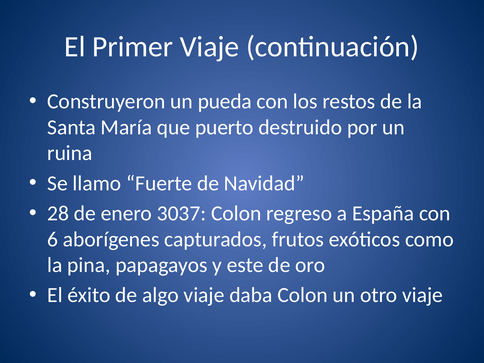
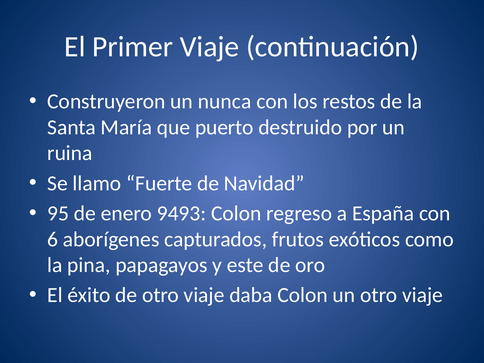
pueda: pueda -> nunca (225, 102)
28: 28 -> 95 (58, 213)
3037: 3037 -> 9493 (181, 213)
de algo: algo -> otro (161, 295)
